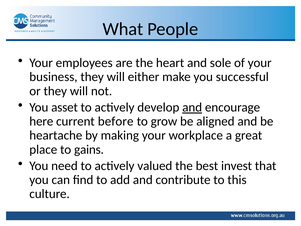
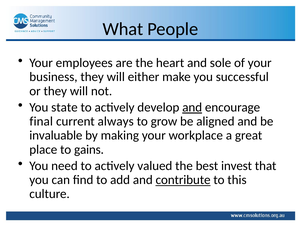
asset: asset -> state (64, 107)
here: here -> final (41, 121)
before: before -> always (116, 121)
heartache: heartache -> invaluable (56, 135)
contribute underline: none -> present (183, 180)
